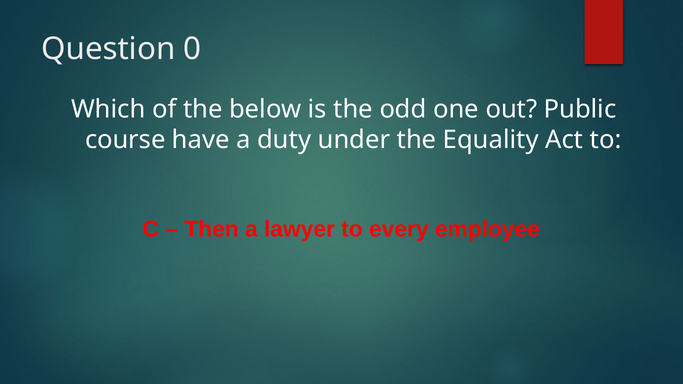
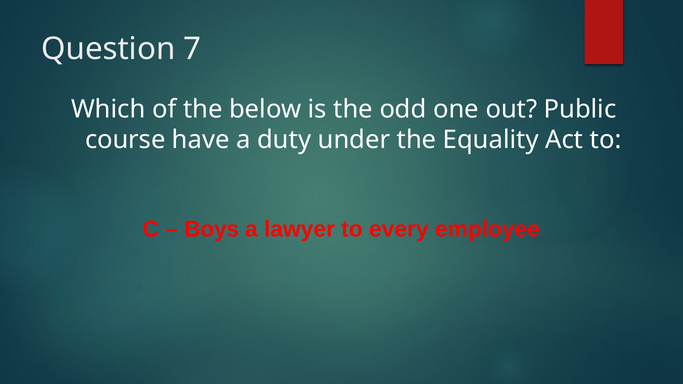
0: 0 -> 7 (192, 49)
Then: Then -> Boys (212, 230)
